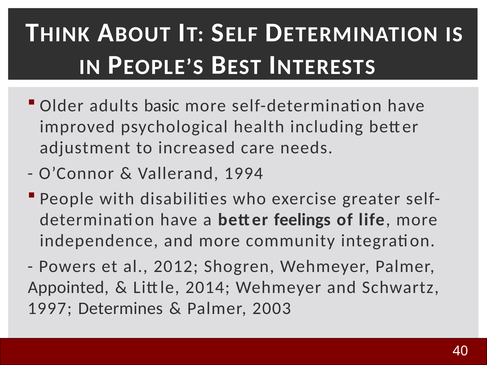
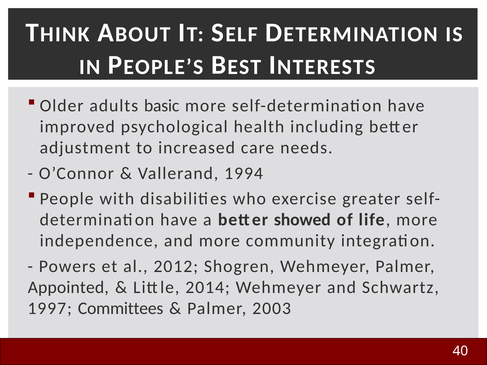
feelings: feelings -> showed (302, 220)
Determines: Determines -> Committees (121, 309)
